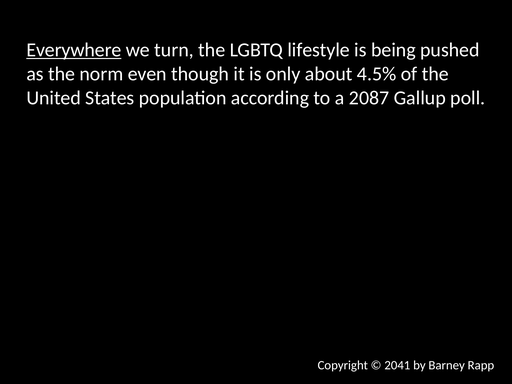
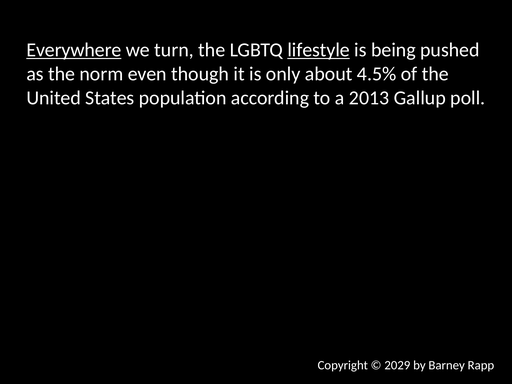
lifestyle underline: none -> present (319, 50)
2087: 2087 -> 2013 (369, 98)
2041: 2041 -> 2029 (397, 365)
